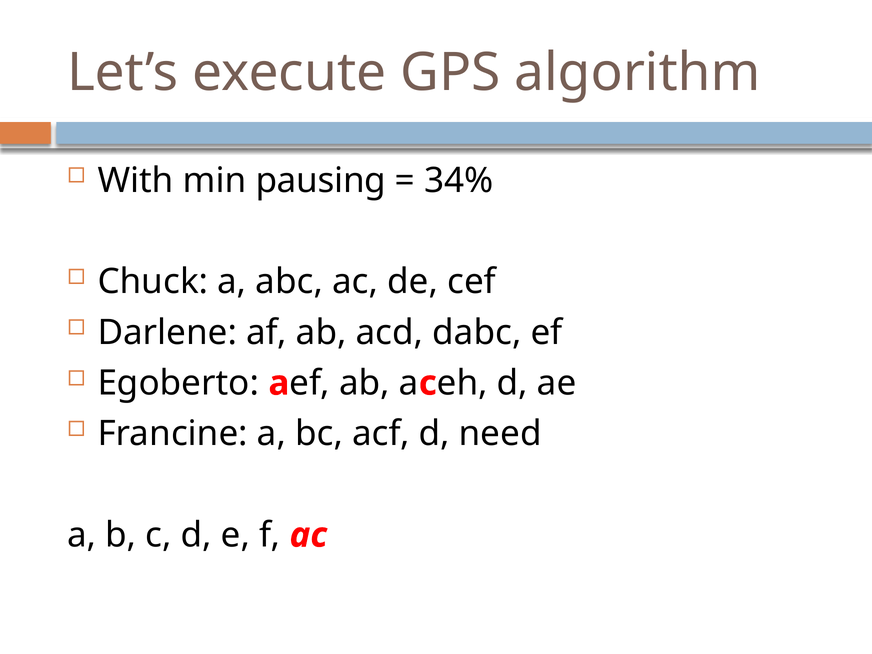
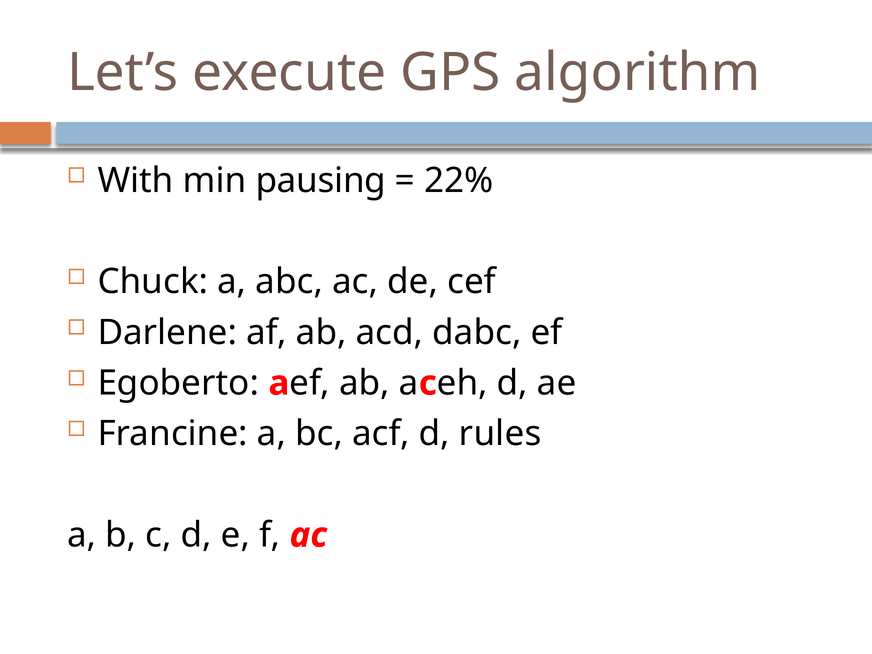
34%: 34% -> 22% (459, 180)
need: need -> rules (500, 434)
